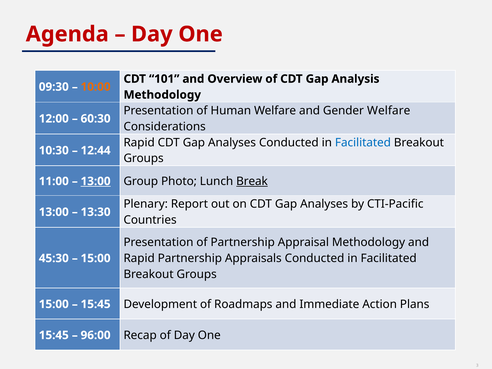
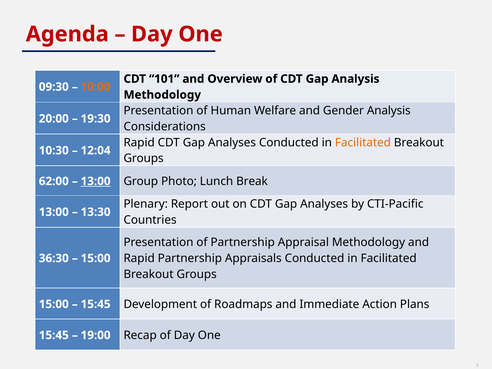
Gender Welfare: Welfare -> Analysis (389, 111)
12:00: 12:00 -> 20:00 (54, 119)
60:30: 60:30 -> 19:30 (96, 119)
Facilitated colour: blue -> orange (363, 143)
12:44: 12:44 -> 12:04 (96, 150)
11:00: 11:00 -> 62:00 (54, 181)
Break underline: present -> none (252, 181)
45:30: 45:30 -> 36:30 (54, 258)
96:00: 96:00 -> 19:00 (96, 335)
